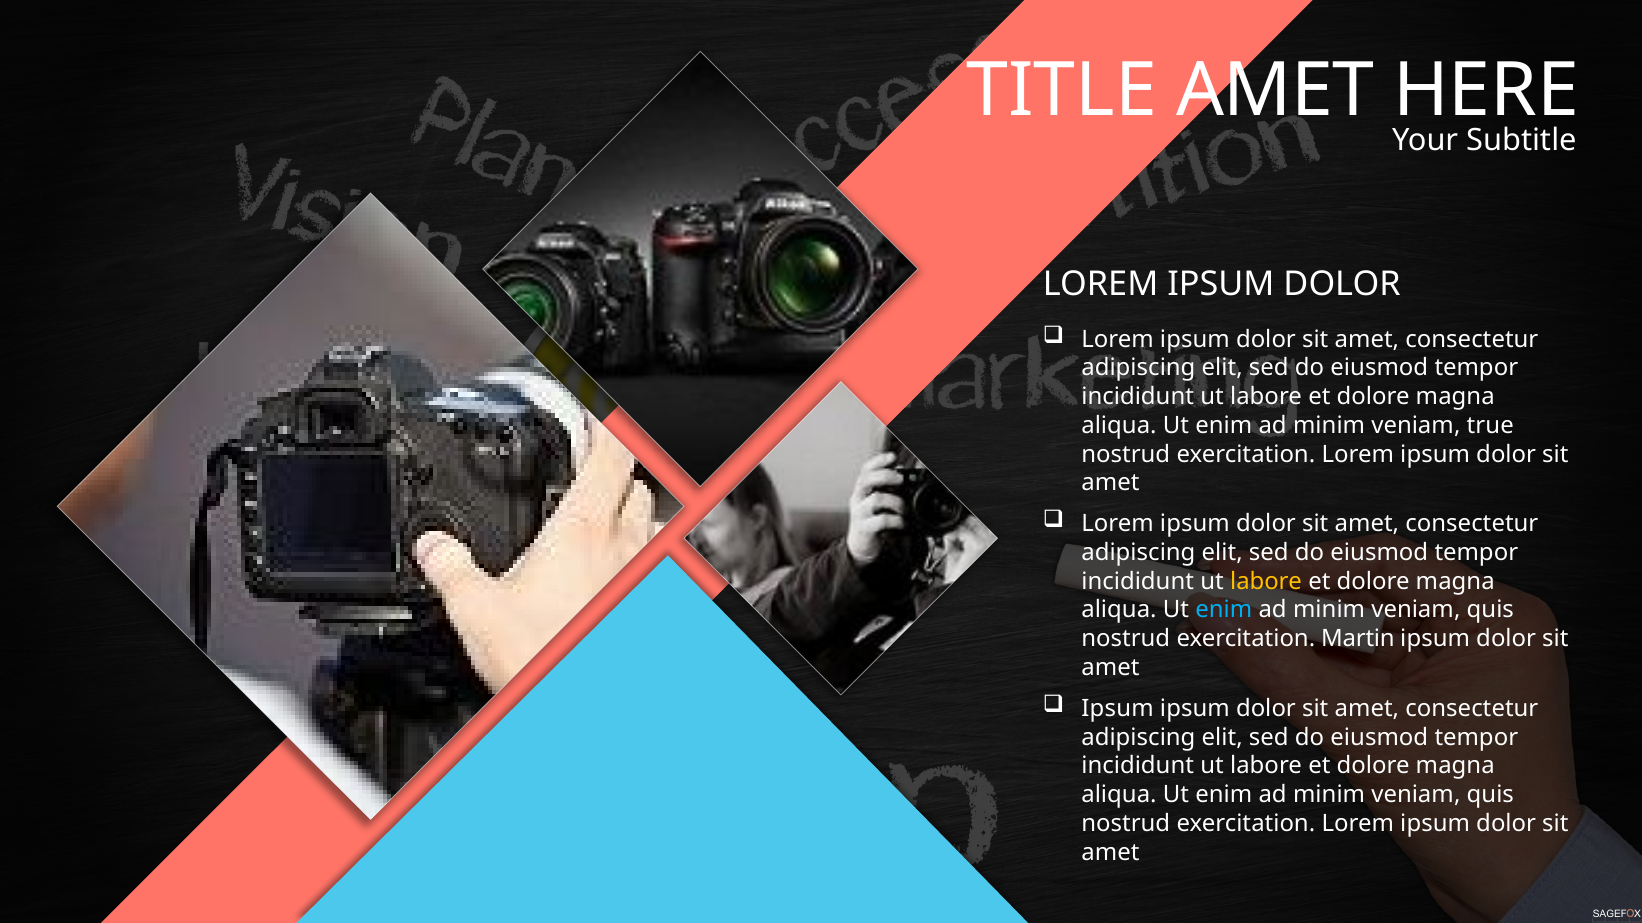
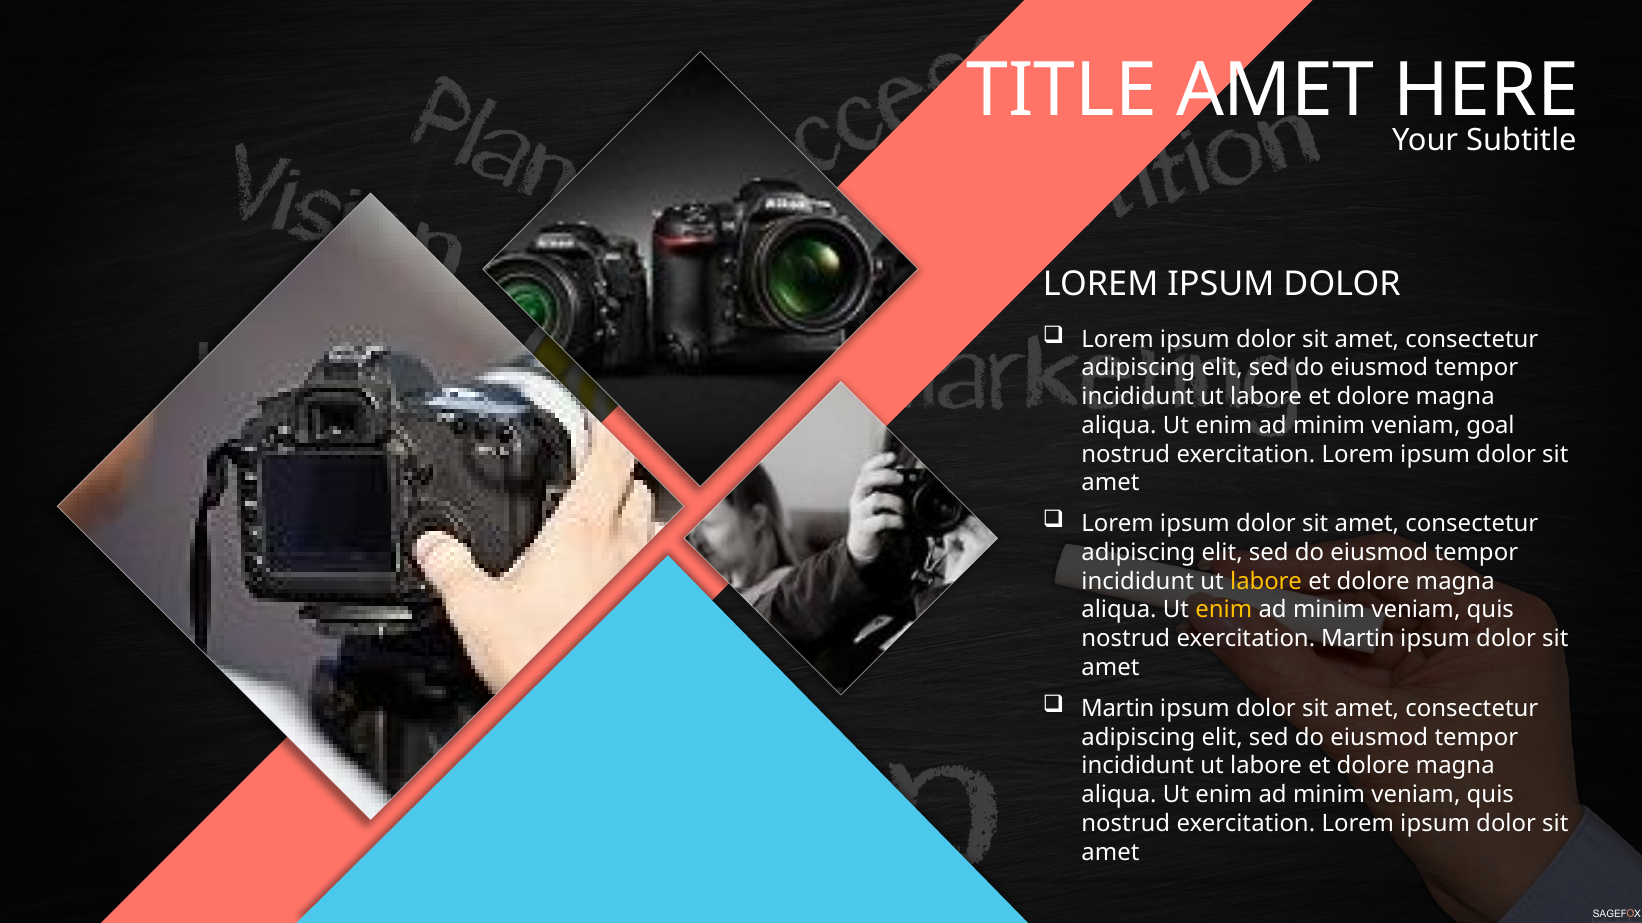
true: true -> goal (1490, 426)
enim colour: light blue -> yellow (1224, 611)
Ipsum: Ipsum -> Martin (1118, 709)
